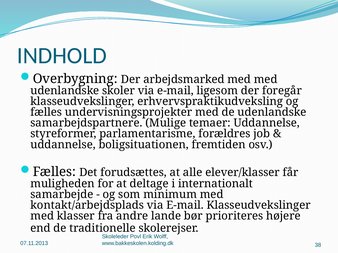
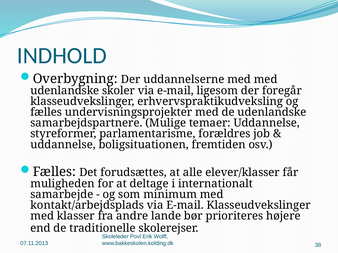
arbejdsmarked: arbejdsmarked -> uddannelserne (184, 80)
